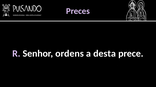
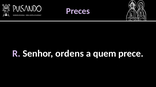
desta: desta -> quem (105, 54)
